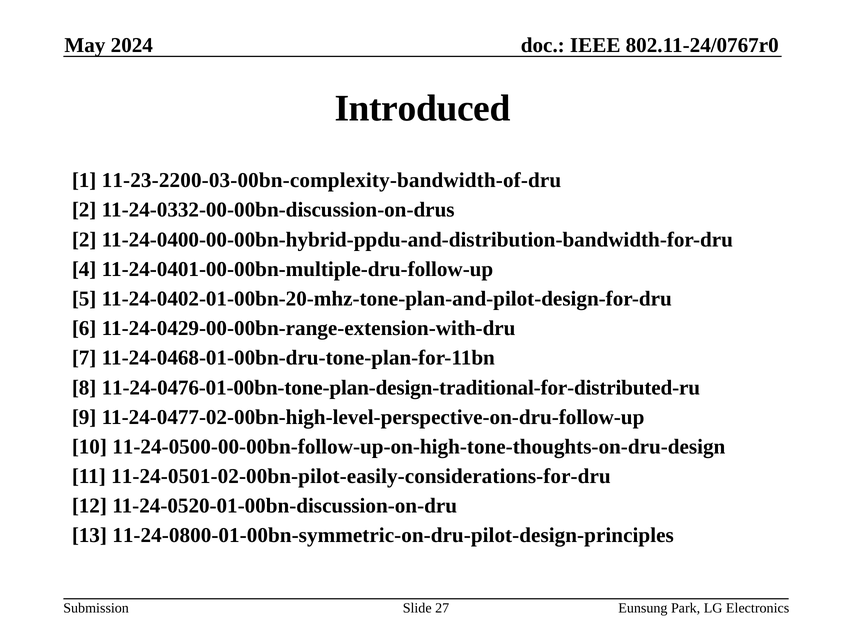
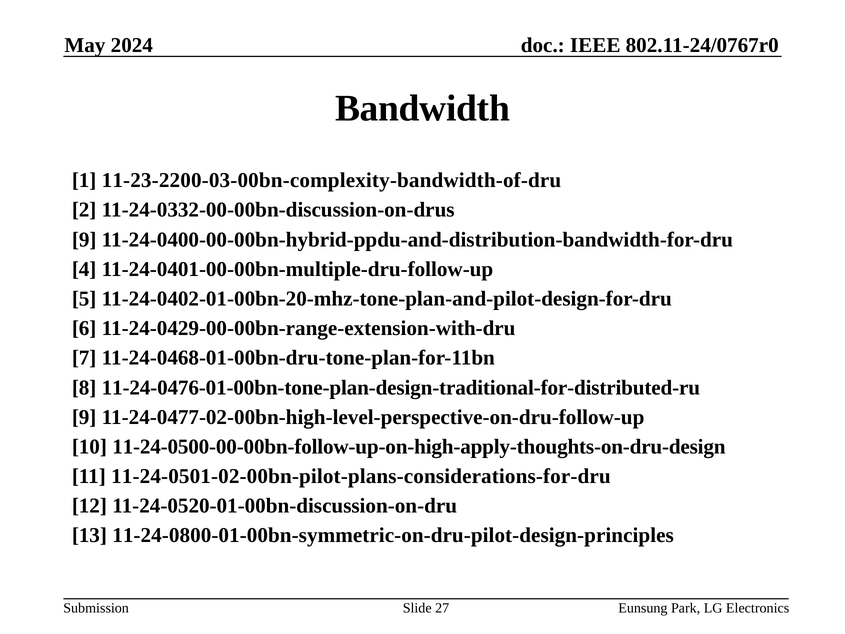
Introduced: Introduced -> Bandwidth (423, 108)
2: 2 -> 9 (84, 240)
11-24-0500-00-00bn-follow-up-on-high-tone-thoughts-on-dru-design: 11-24-0500-00-00bn-follow-up-on-high-tone-thoughts-on-dru-design -> 11-24-0500-00-00bn-follow-up-on-high-apply-thoughts-on-dru-design (419, 447)
11-24-0501-02-00bn-pilot-easily-considerations-for-dru: 11-24-0501-02-00bn-pilot-easily-considerations-for-dru -> 11-24-0501-02-00bn-pilot-plans-considerations-for-dru (361, 476)
